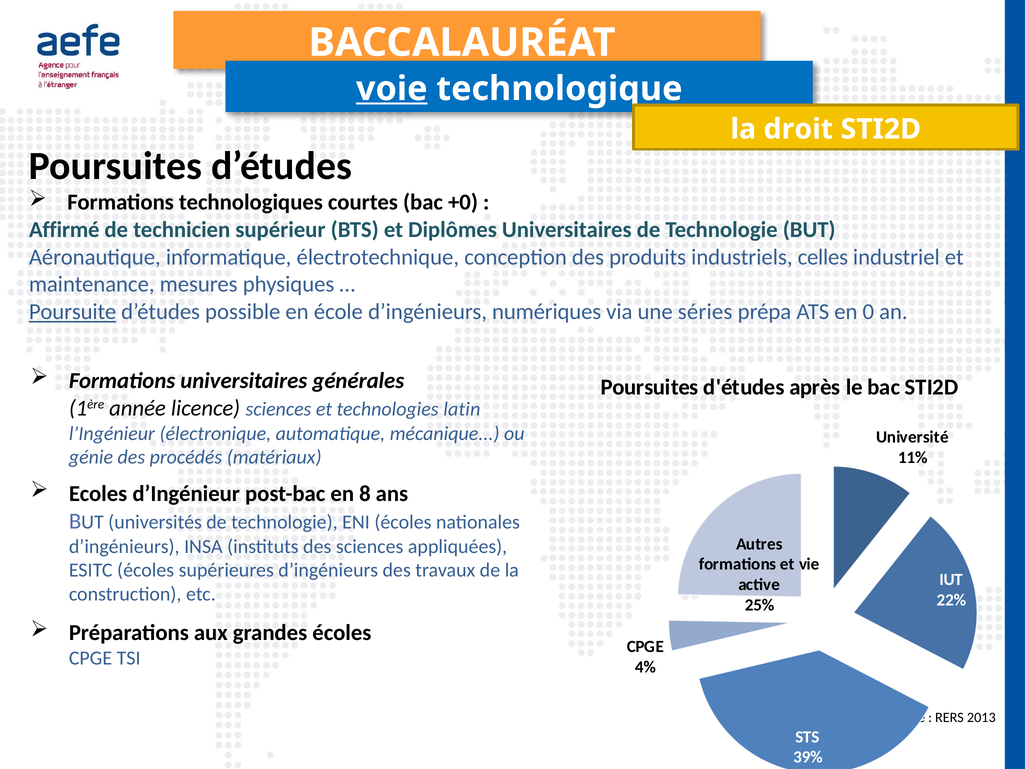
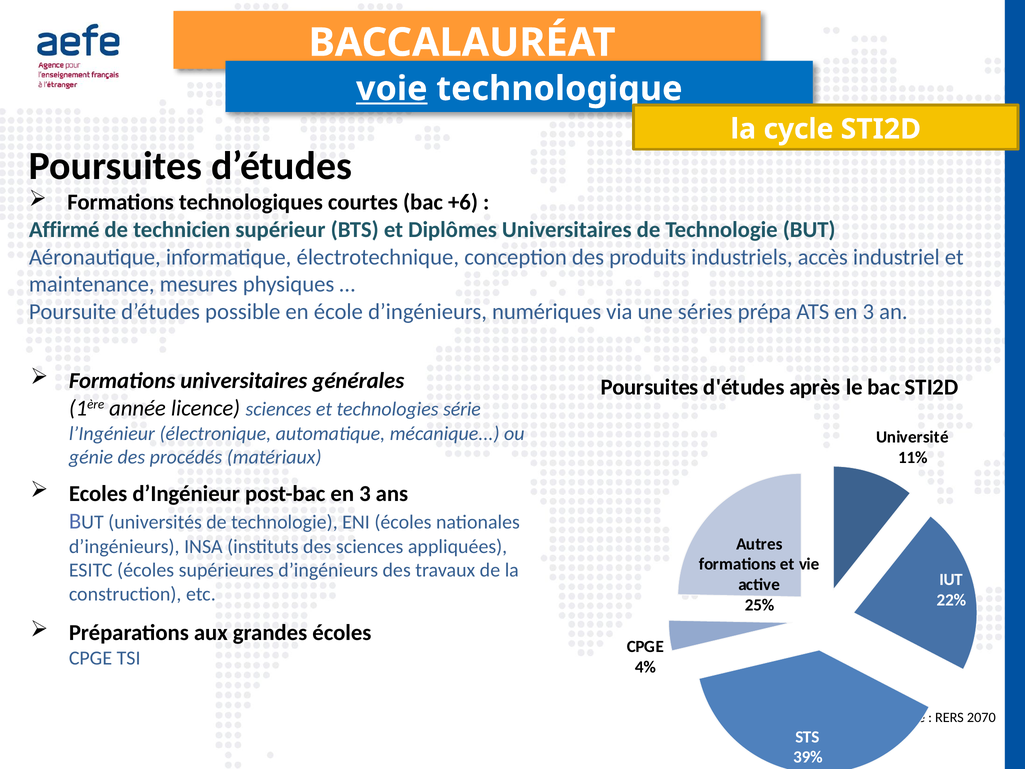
droit: droit -> cycle (799, 129)
+0: +0 -> +6 (463, 202)
celles: celles -> accès (823, 257)
Poursuite underline: present -> none (73, 312)
ATS en 0: 0 -> 3 (868, 312)
latin: latin -> série (462, 409)
post-bac en 8: 8 -> 3 (365, 494)
2013: 2013 -> 2070 (981, 718)
